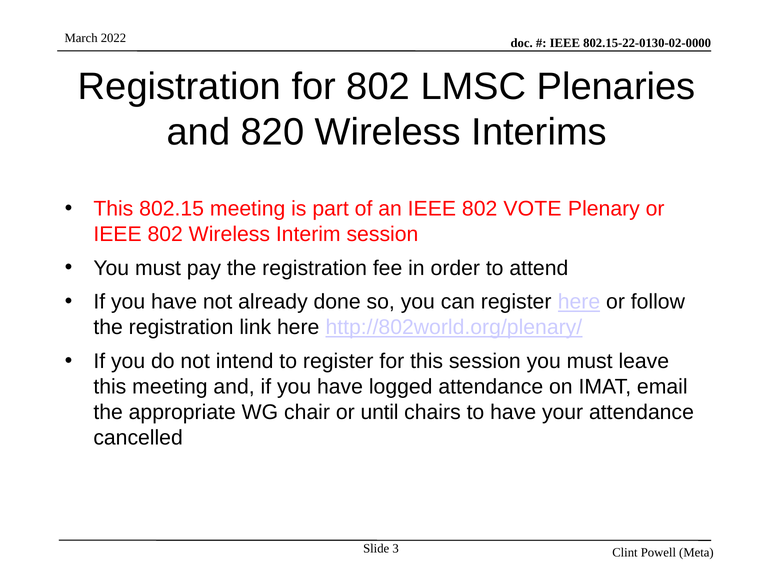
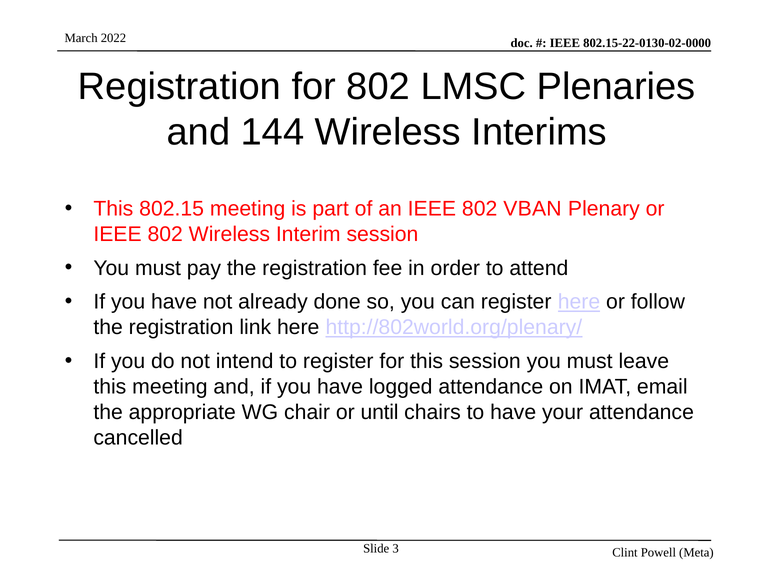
820: 820 -> 144 (273, 132)
VOTE: VOTE -> VBAN (532, 209)
